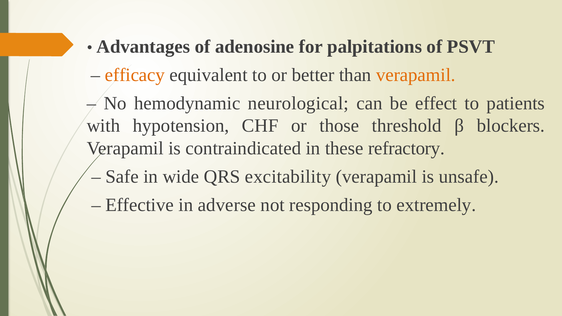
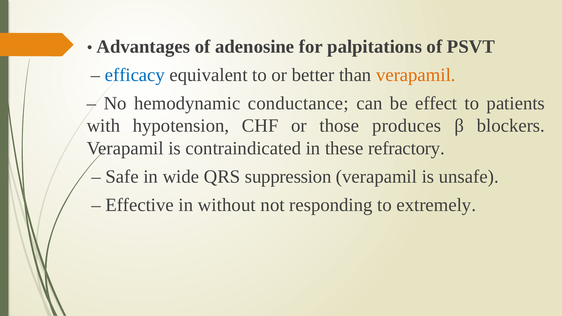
efficacy colour: orange -> blue (135, 75)
neurological: neurological -> conductance (298, 103)
threshold: threshold -> produces (407, 126)
excitability: excitability -> suppression (288, 177)
adverse: adverse -> without (227, 205)
